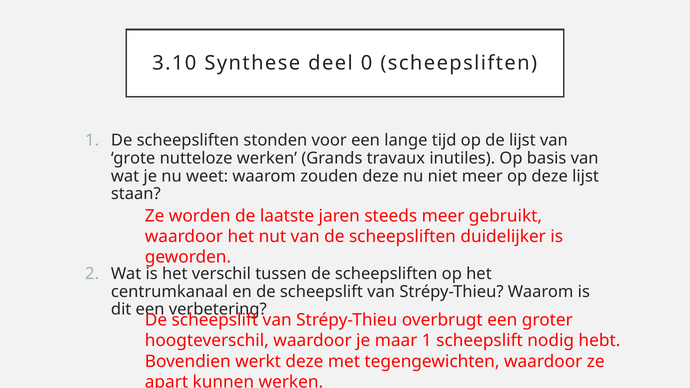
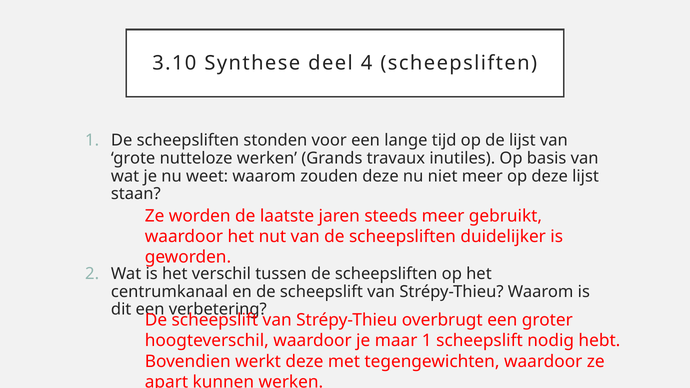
0: 0 -> 4 (367, 63)
